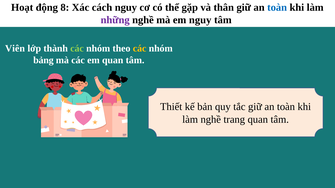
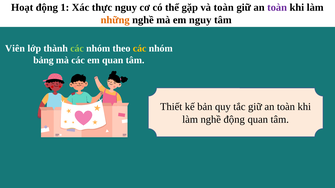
8: 8 -> 1 (65, 7)
cách: cách -> thực (102, 7)
và thân: thân -> toàn (224, 7)
toàn colour: blue -> purple (277, 7)
những colour: purple -> orange (115, 20)
nghề trang: trang -> động (234, 120)
